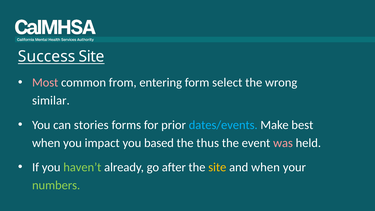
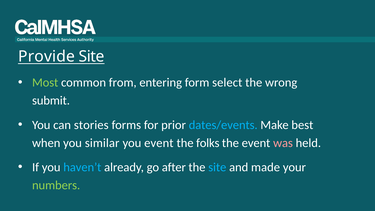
Success: Success -> Provide (47, 56)
Most colour: pink -> light green (45, 83)
similar: similar -> submit (51, 101)
impact: impact -> similar (102, 143)
you based: based -> event (159, 143)
thus: thus -> folks (208, 143)
haven’t colour: light green -> light blue (82, 167)
site colour: yellow -> light blue (217, 167)
and when: when -> made (266, 167)
